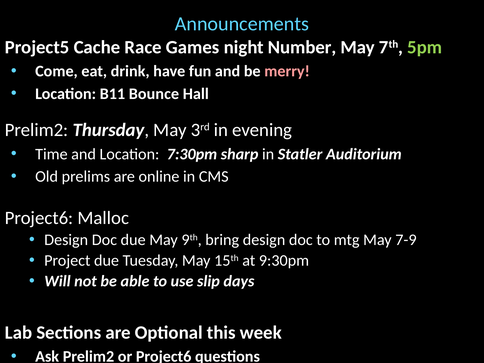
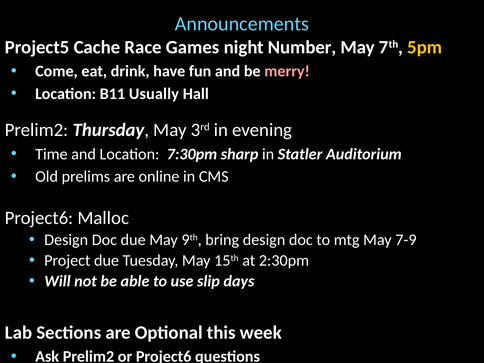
5pm colour: light green -> yellow (425, 47)
Bounce: Bounce -> Usually (154, 94)
9:30pm: 9:30pm -> 2:30pm (284, 261)
